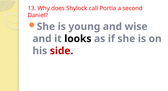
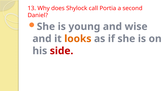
looks colour: black -> orange (78, 39)
